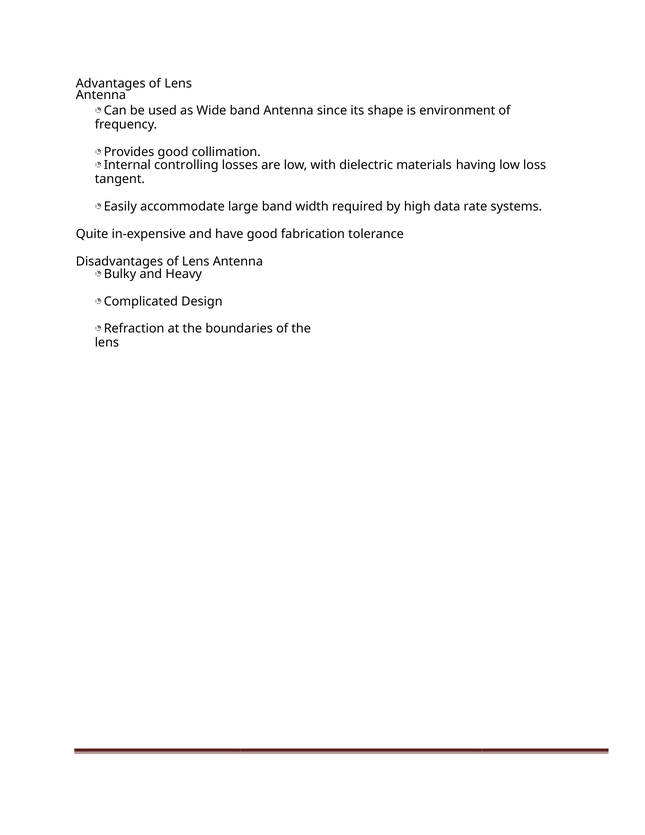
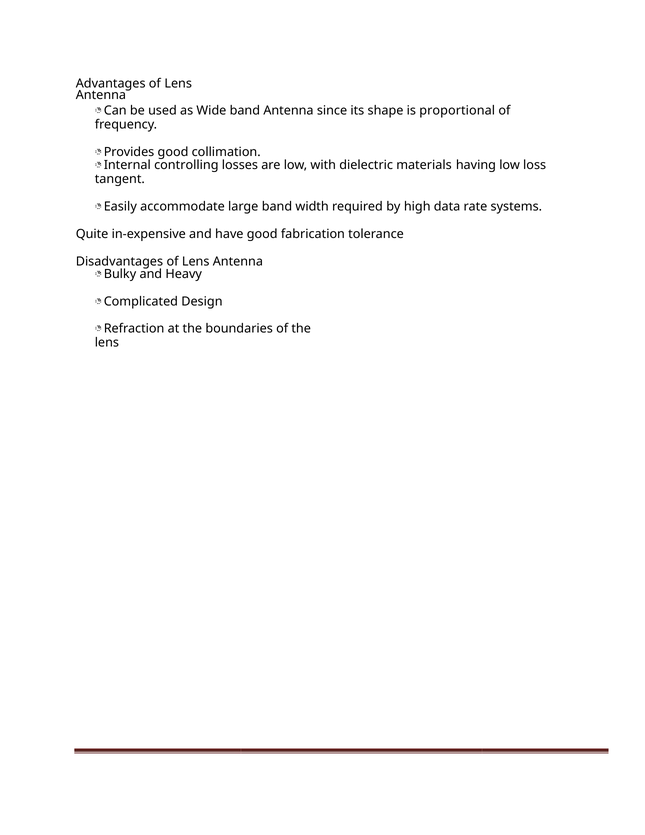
environment: environment -> proportional (457, 111)
